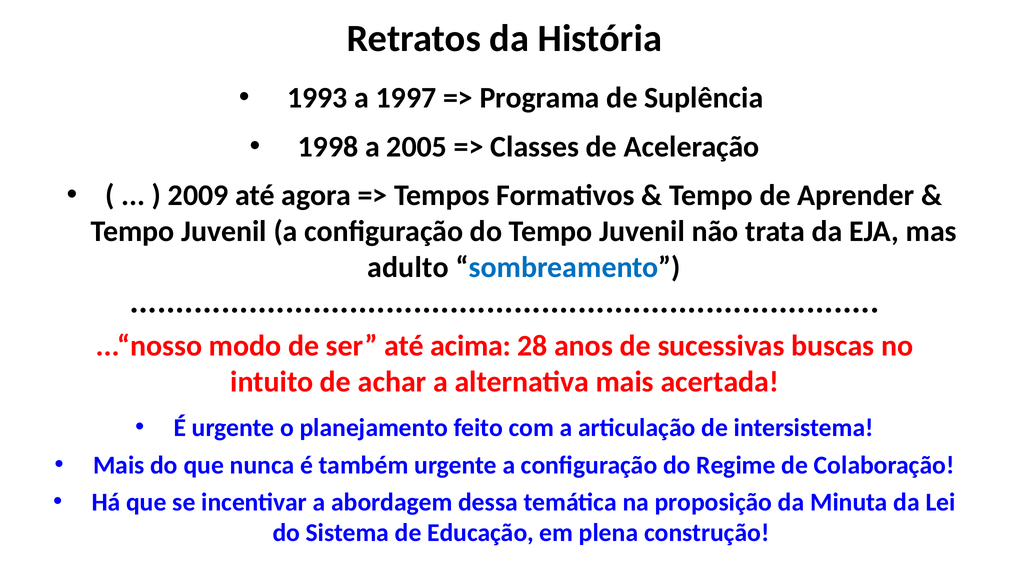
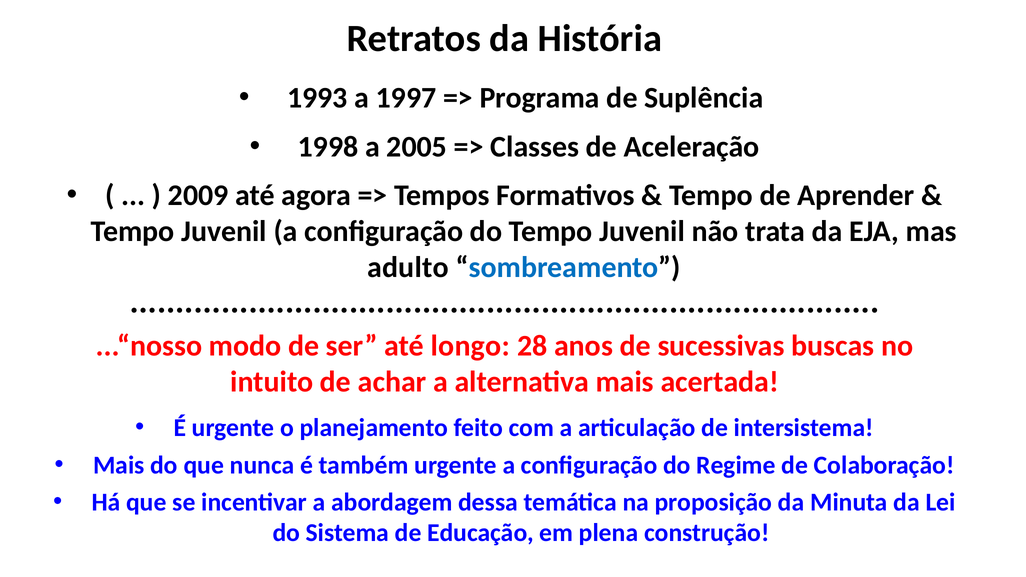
acima: acima -> longo (470, 346)
